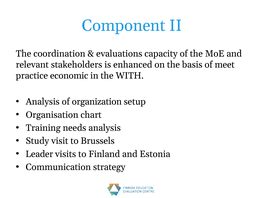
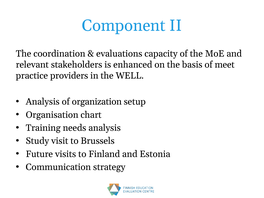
economic: economic -> providers (69, 76)
WITH: WITH -> WELL (130, 76)
Leader: Leader -> Future (39, 154)
